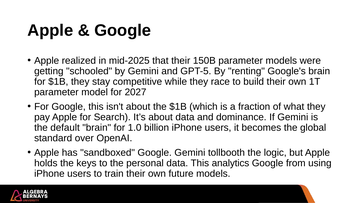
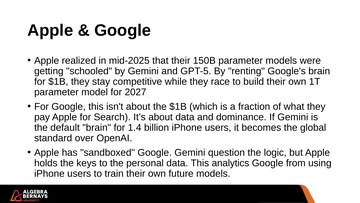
1.0: 1.0 -> 1.4 (135, 127)
tollbooth: tollbooth -> question (226, 152)
